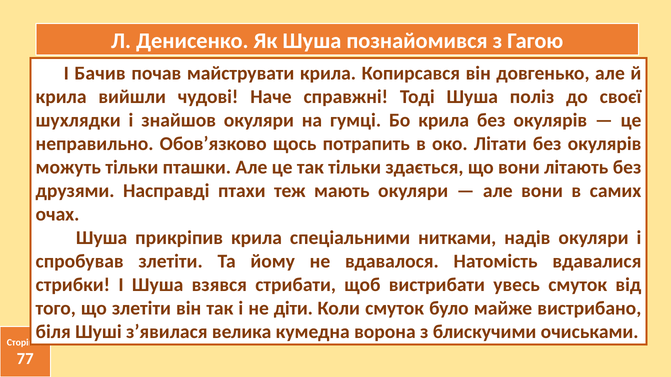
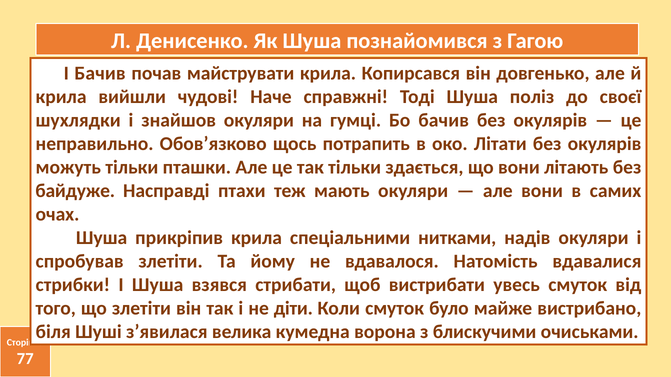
Бо крила: крила -> бачив (444, 121)
друзями: друзями -> байдуже (75, 191)
